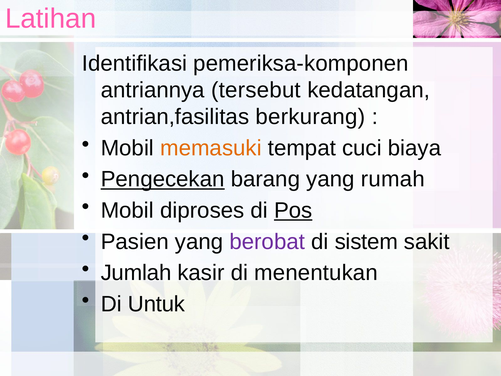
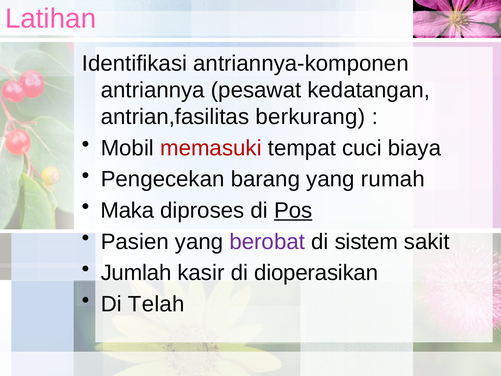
pemeriksa-komponen: pemeriksa-komponen -> antriannya-komponen (301, 63)
tersebut: tersebut -> pesawat (256, 90)
memasuki colour: orange -> red (211, 148)
Pengecekan underline: present -> none (163, 179)
Mobil: Mobil -> Maka (127, 210)
menentukan: menentukan -> dioperasikan (316, 273)
Untuk: Untuk -> Telah (156, 304)
